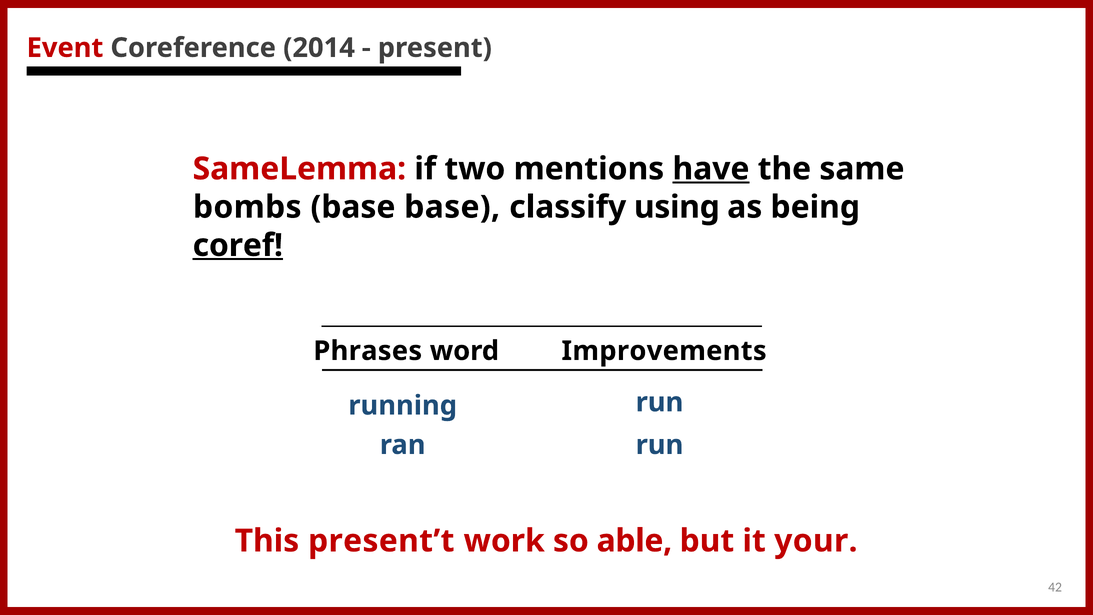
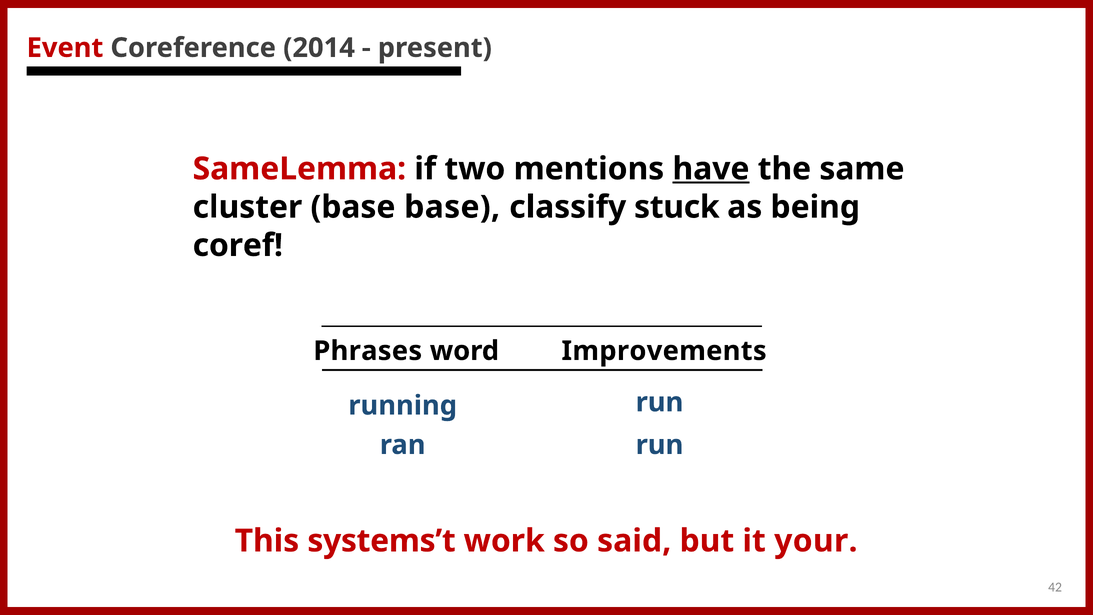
bombs: bombs -> cluster (247, 207)
using: using -> stuck (677, 207)
coref underline: present -> none (238, 245)
present’t: present’t -> systems’t (382, 541)
able: able -> said (634, 541)
